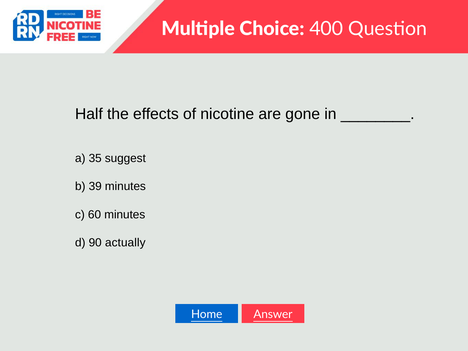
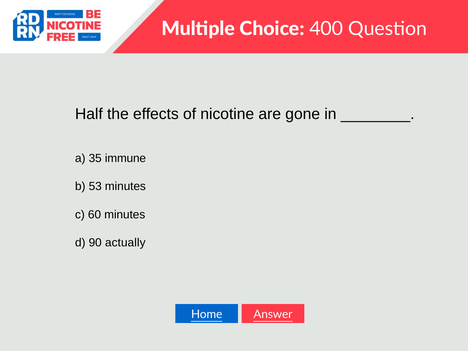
suggest: suggest -> immune (125, 158)
39: 39 -> 53 (95, 186)
